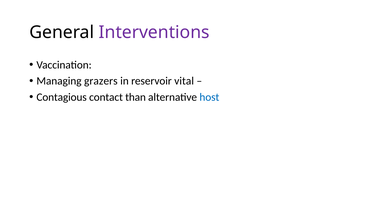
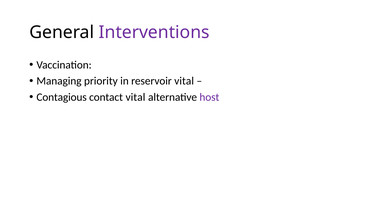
grazers: grazers -> priority (101, 81)
contact than: than -> vital (135, 97)
host colour: blue -> purple (209, 97)
